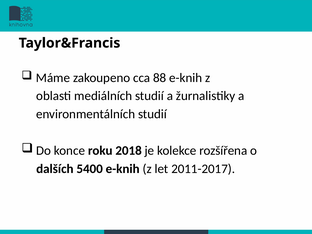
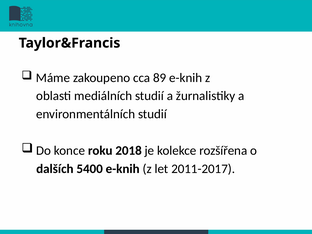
88: 88 -> 89 (160, 78)
